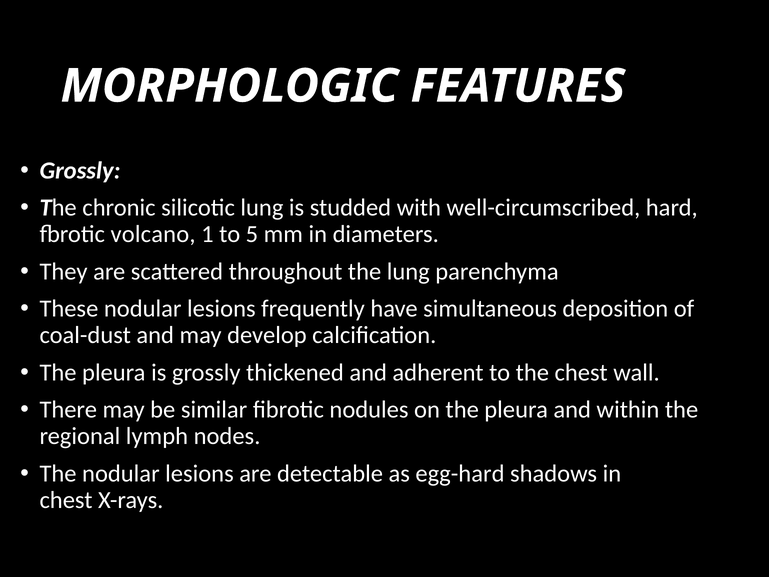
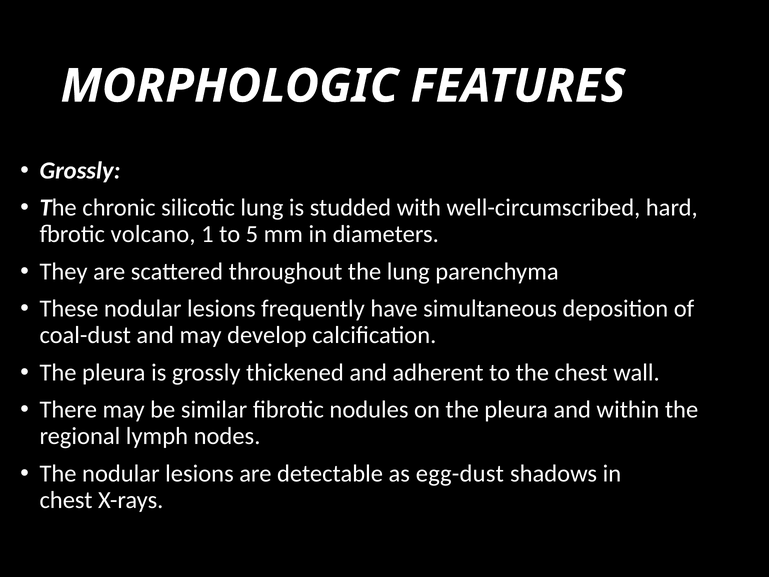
egg-hard: egg-hard -> egg-dust (460, 473)
